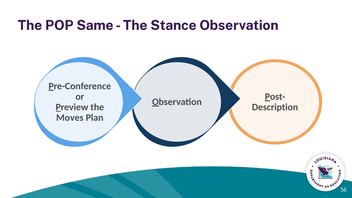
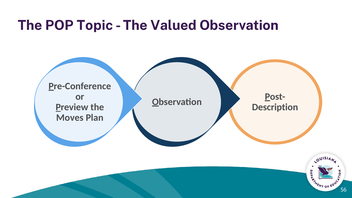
Same: Same -> Topic (95, 25)
Stance: Stance -> Valued (173, 25)
